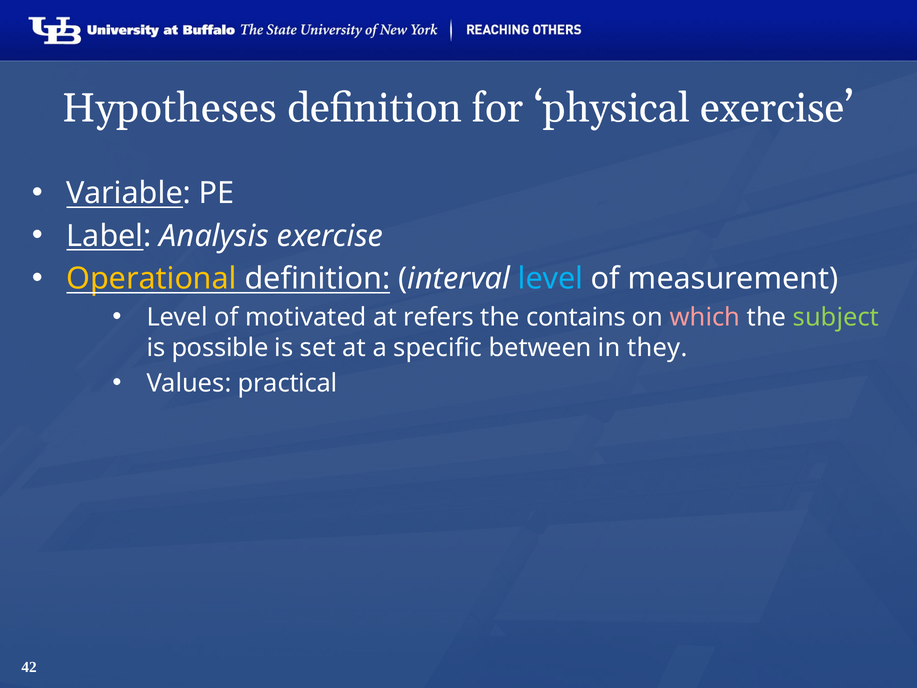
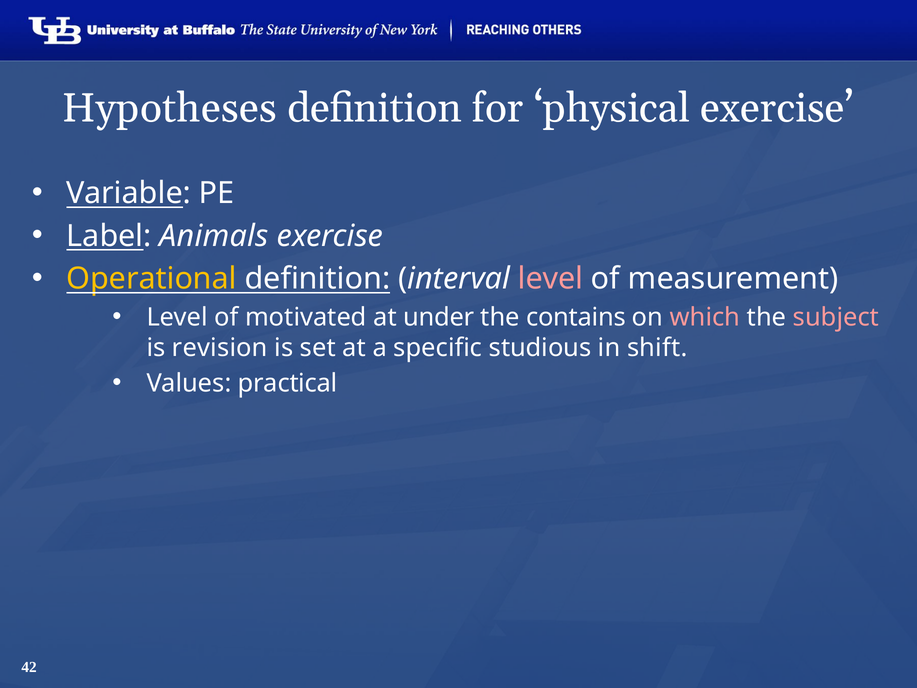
Analysis: Analysis -> Animals (214, 236)
level colour: light blue -> pink (551, 279)
refers: refers -> under (439, 317)
subject colour: light green -> pink (836, 317)
possible: possible -> revision (220, 348)
between: between -> studious (540, 348)
they: they -> shift (657, 348)
